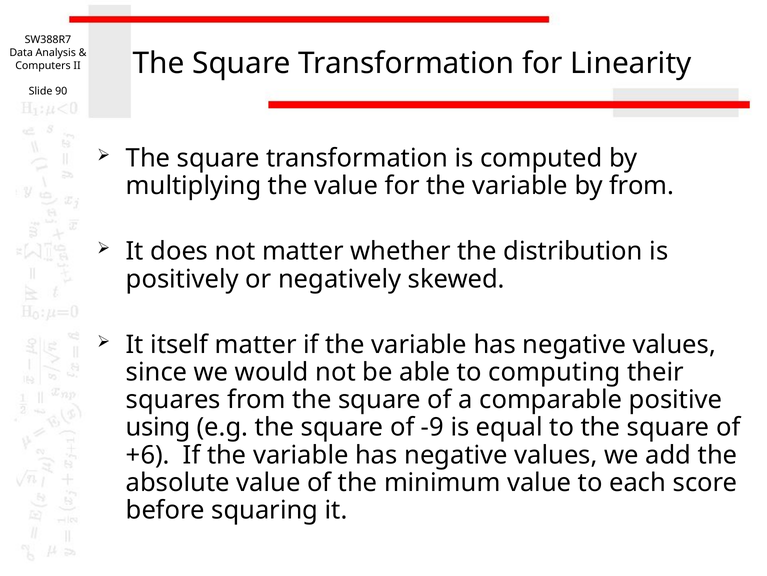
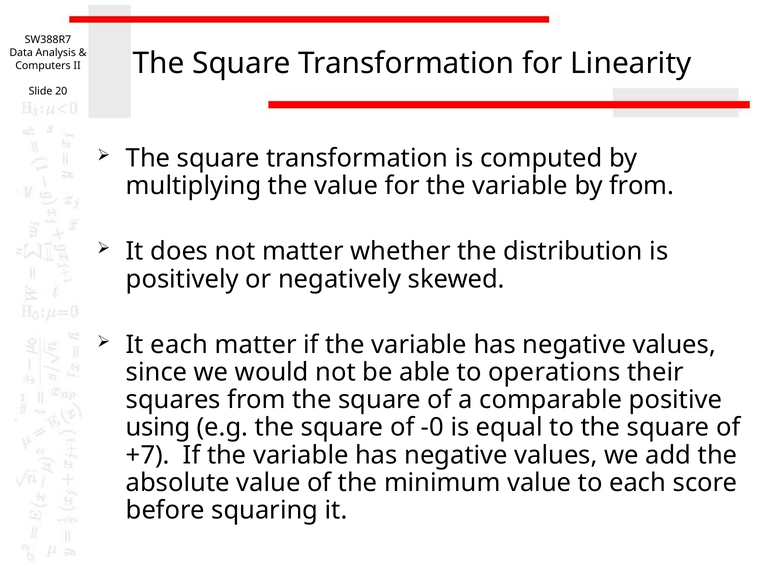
90: 90 -> 20 (61, 91)
It itself: itself -> each (179, 344)
computing: computing -> operations (554, 372)
-9: -9 -> -0 (432, 427)
+6: +6 -> +7 (148, 455)
